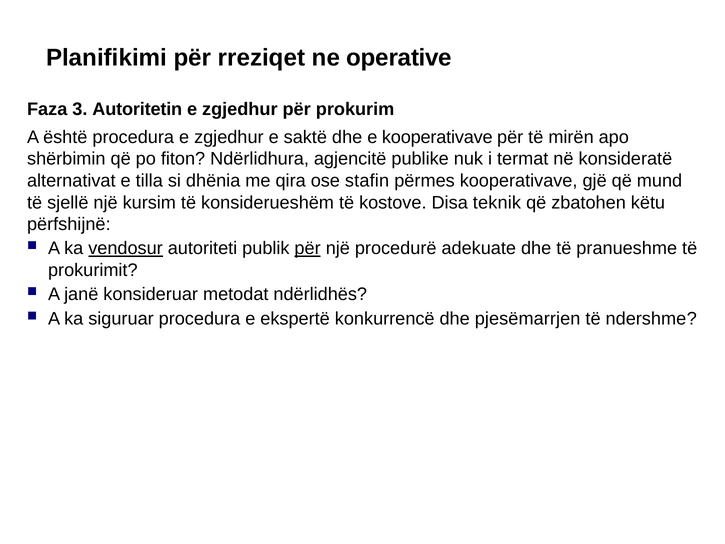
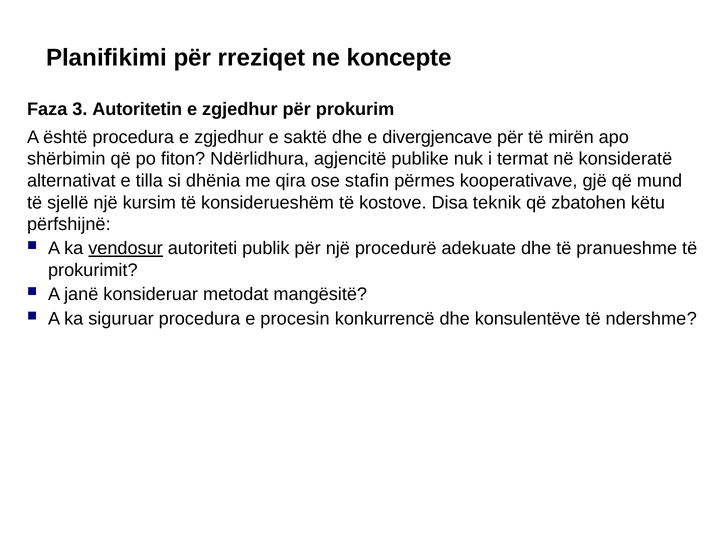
operative: operative -> koncepte (399, 58)
e kooperativave: kooperativave -> divergjencave (437, 137)
për underline: present -> none (308, 248)
ndërlidhës: ndërlidhës -> mangësitë (320, 294)
ekspertë: ekspertë -> procesin (295, 318)
pjesëmarrjen: pjesëmarrjen -> konsulentëve (528, 318)
